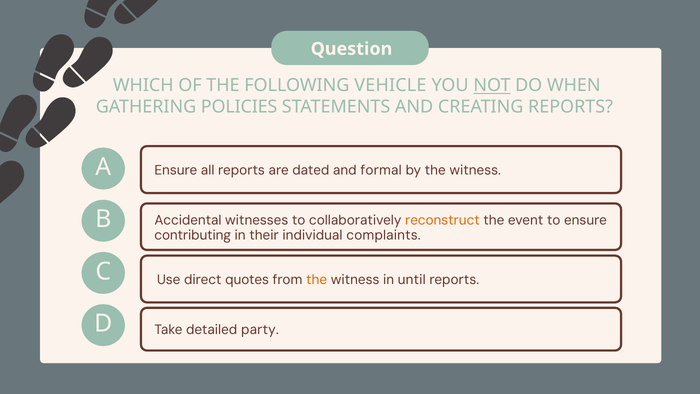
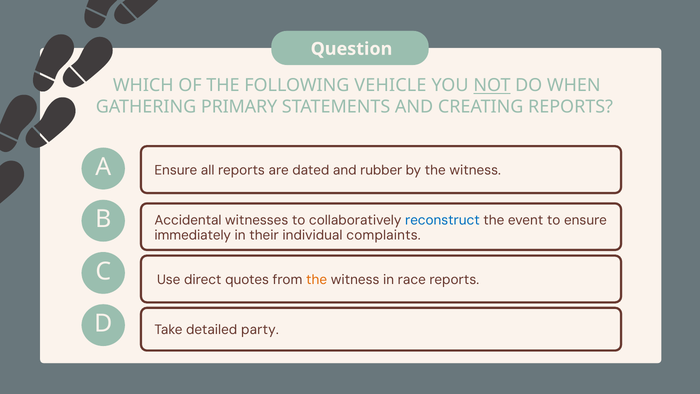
POLICIES: POLICIES -> PRIMARY (239, 107)
formal: formal -> rubber (381, 170)
reconstruct colour: orange -> blue (442, 220)
contributing: contributing -> immediately (193, 235)
until: until -> race (412, 280)
